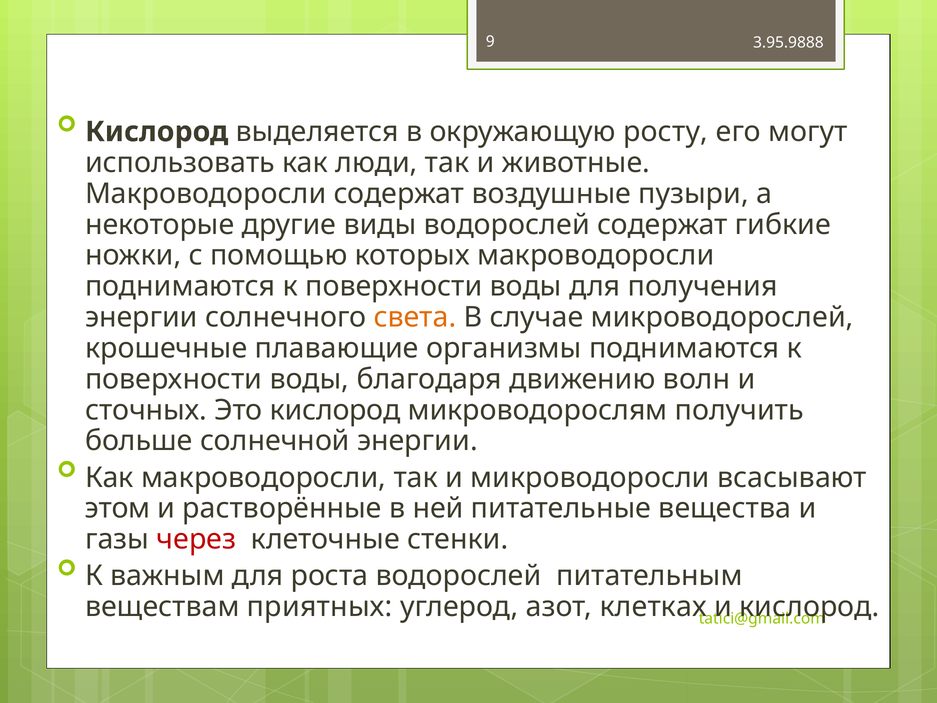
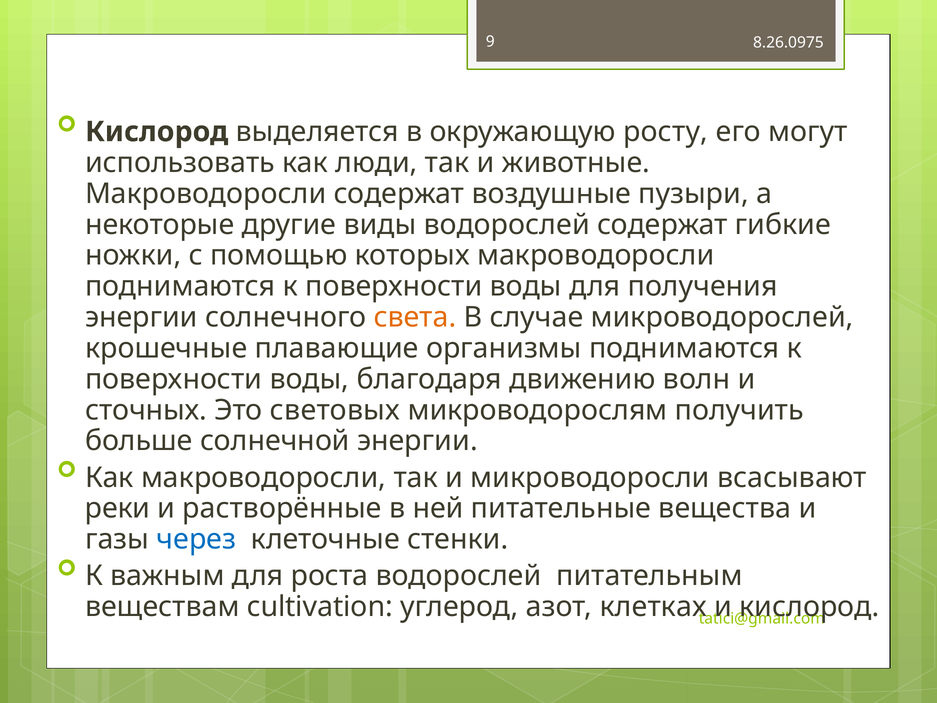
3.95.9888: 3.95.9888 -> 8.26.0975 (788, 43)
Это кислород: кислород -> световых (335, 410)
этом: этом -> реки (118, 508)
через colour: red -> blue (196, 539)
приятных: приятных -> cultivation (320, 607)
